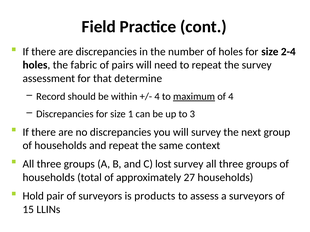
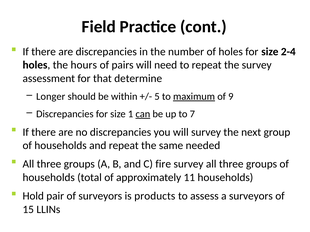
fabric: fabric -> hours (84, 65)
Record: Record -> Longer (51, 97)
4: 4 -> 5 (157, 97)
of 4: 4 -> 9 (231, 97)
can underline: none -> present (143, 114)
3: 3 -> 7 (192, 114)
context: context -> needed (203, 146)
lost: lost -> fire (163, 164)
27: 27 -> 11 (189, 178)
